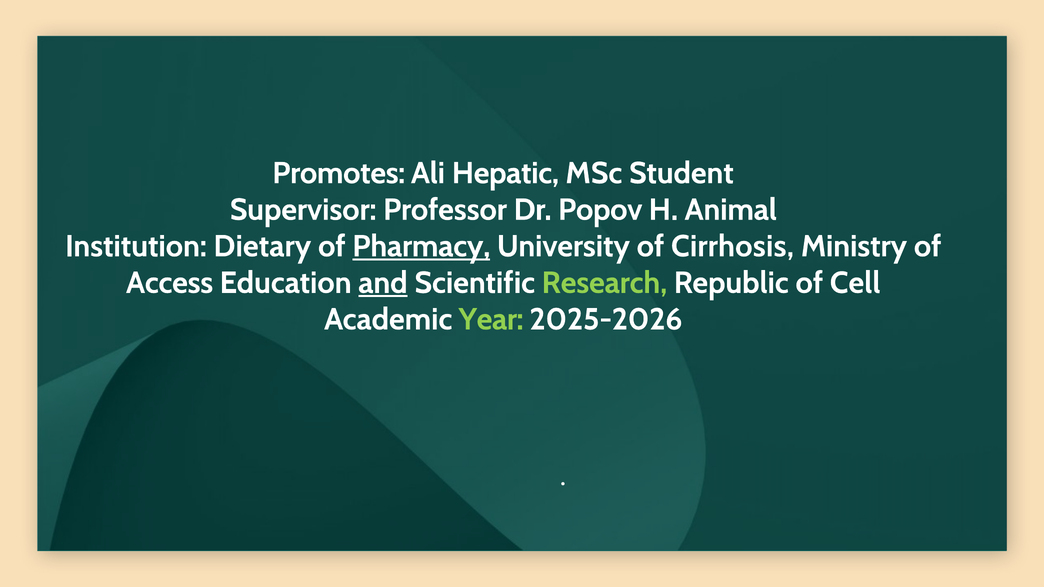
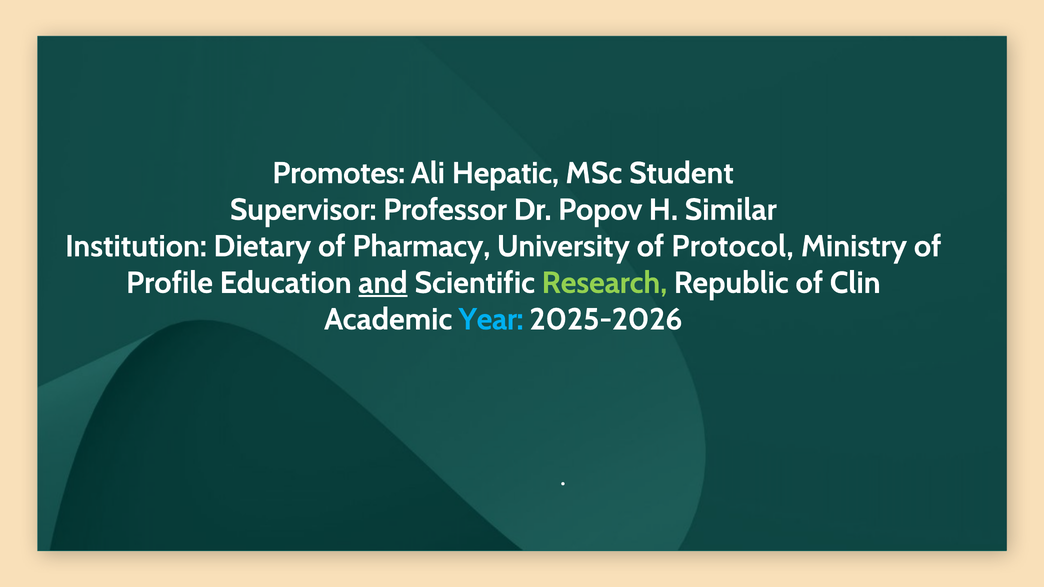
Animal: Animal -> Similar (731, 210)
Pharmacy underline: present -> none (421, 246)
Cirrhosis: Cirrhosis -> Protocol (732, 246)
Access: Access -> Profile (169, 283)
Cell: Cell -> Clin (855, 283)
Year colour: light green -> light blue (491, 320)
